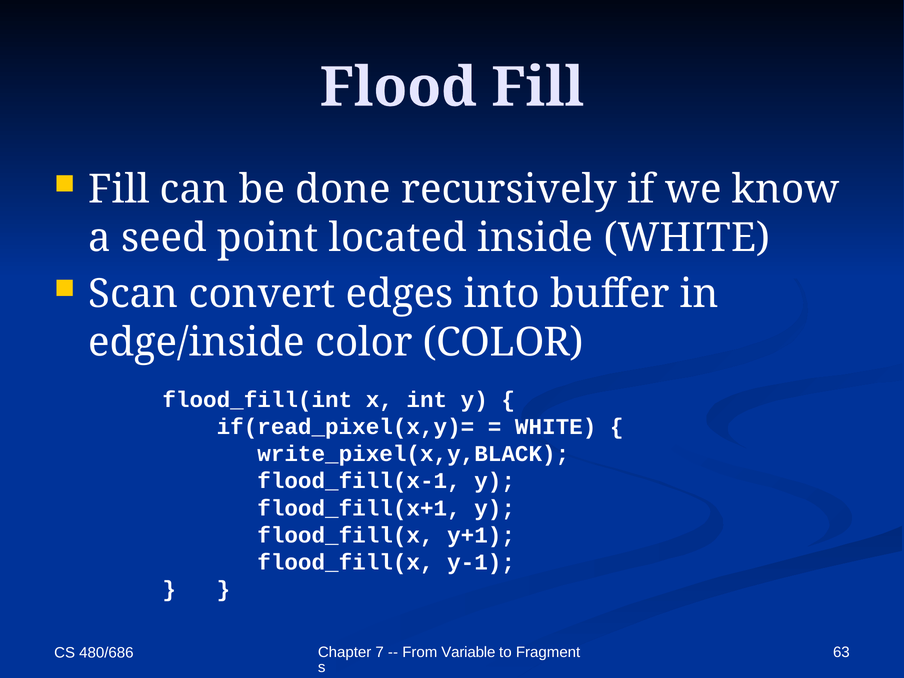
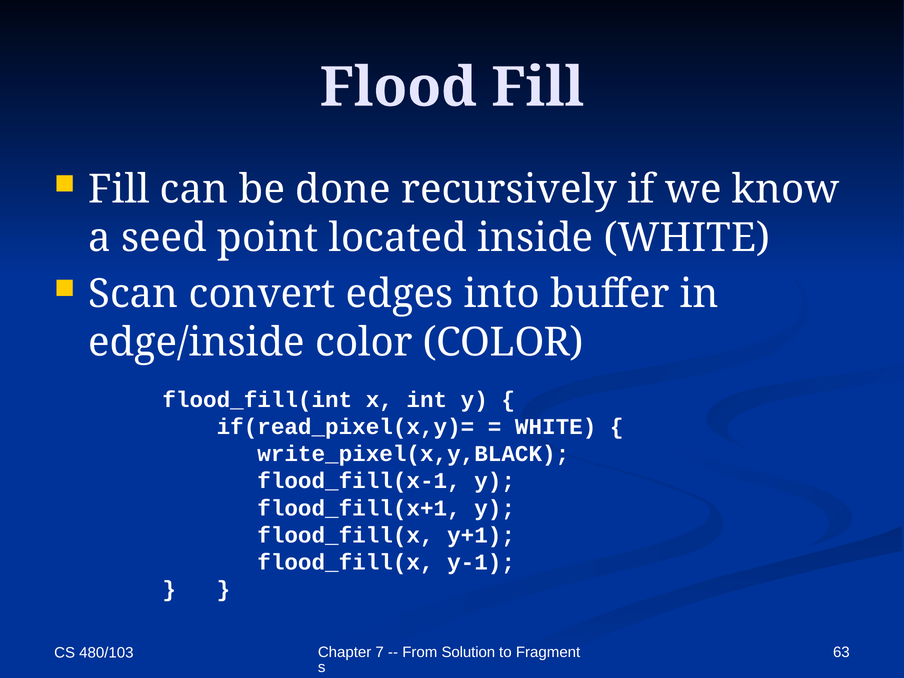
Variable: Variable -> Solution (468, 652)
480/686: 480/686 -> 480/103 (106, 653)
